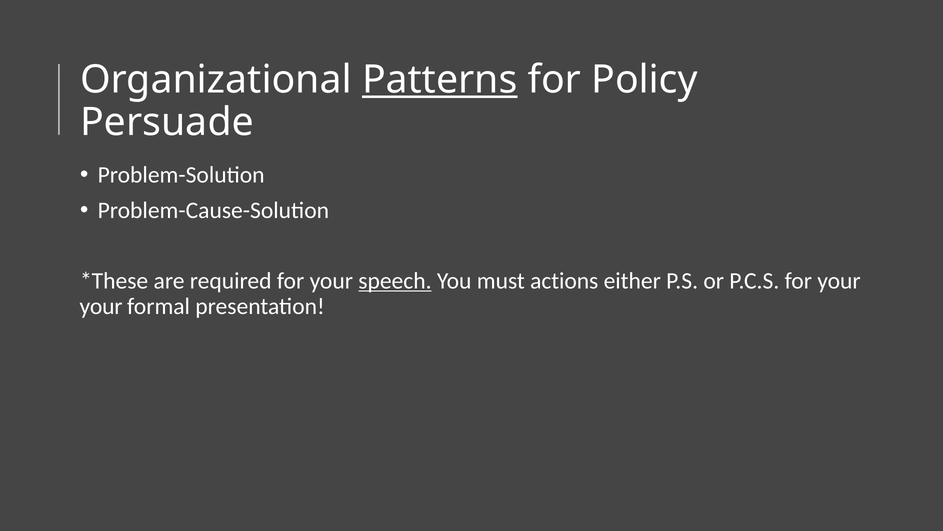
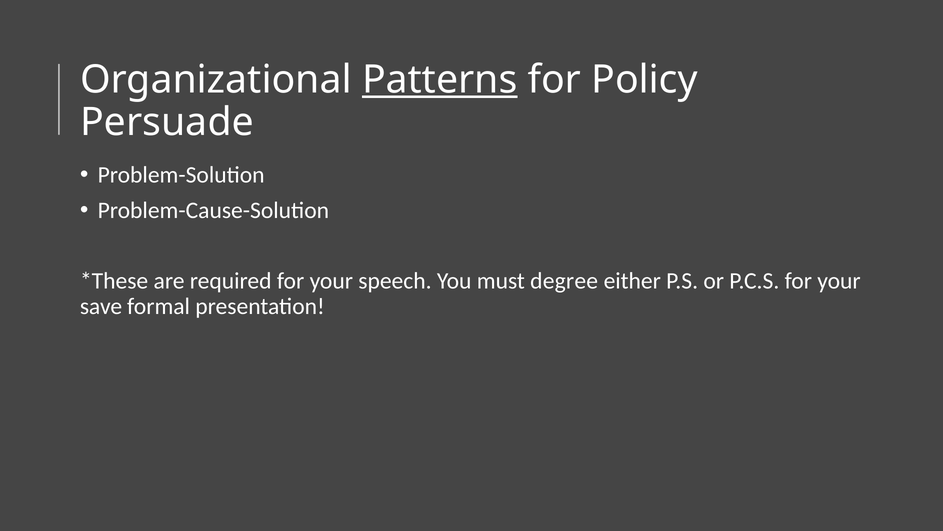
speech underline: present -> none (395, 281)
actions: actions -> degree (564, 281)
your: your -> save (101, 306)
